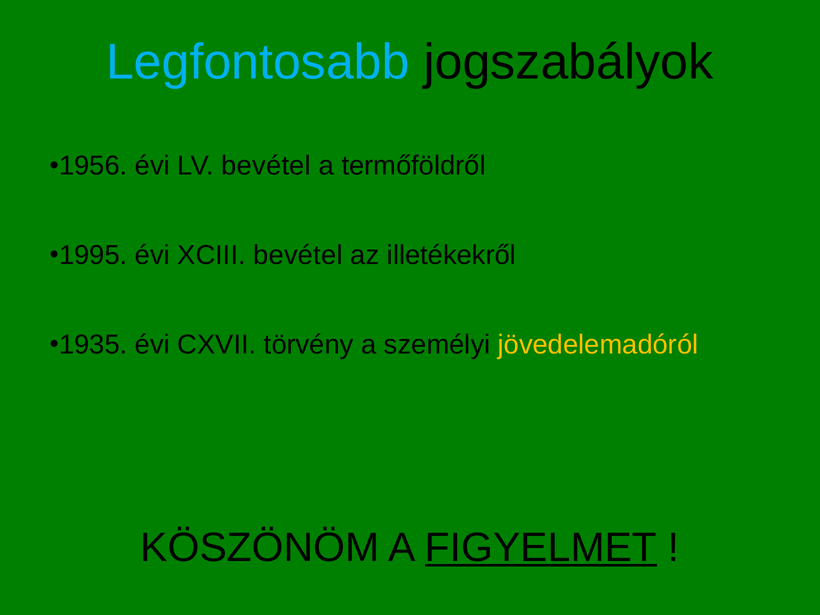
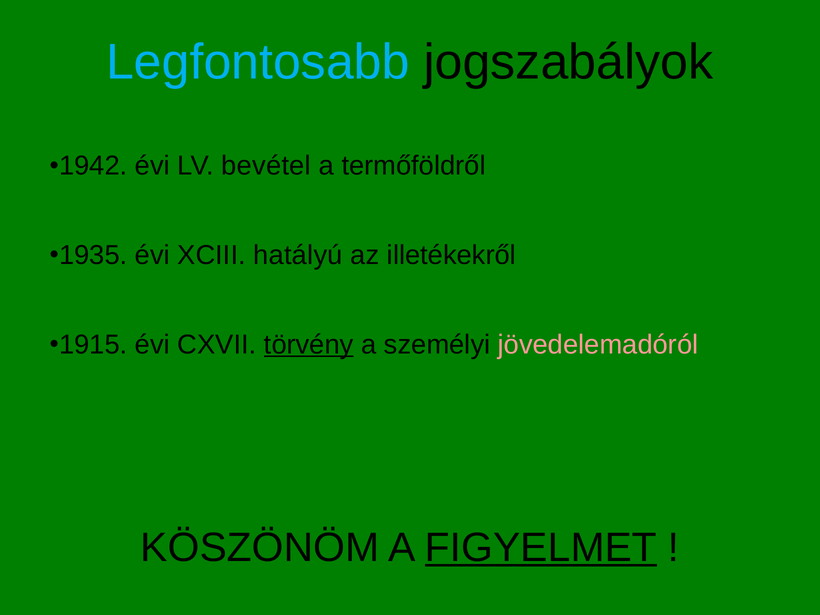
1956: 1956 -> 1942 (93, 166)
1995: 1995 -> 1935 (93, 255)
XCIII bevétel: bevétel -> hatályú (298, 255)
1935: 1935 -> 1915 (93, 345)
törvény underline: none -> present (309, 345)
jövedelemadóról colour: yellow -> pink (598, 345)
